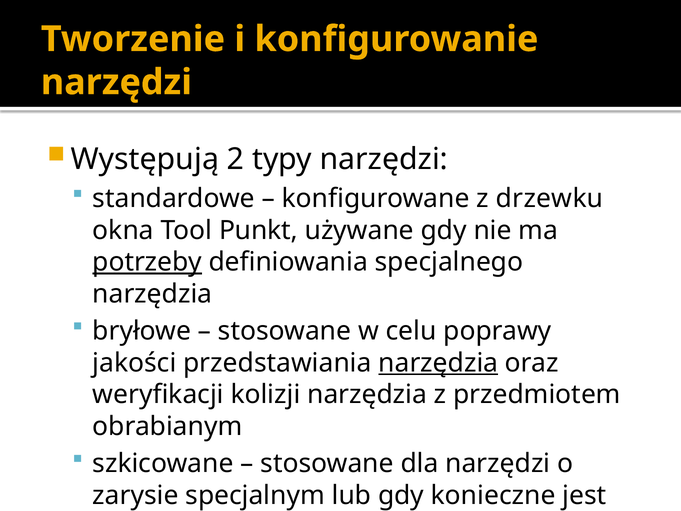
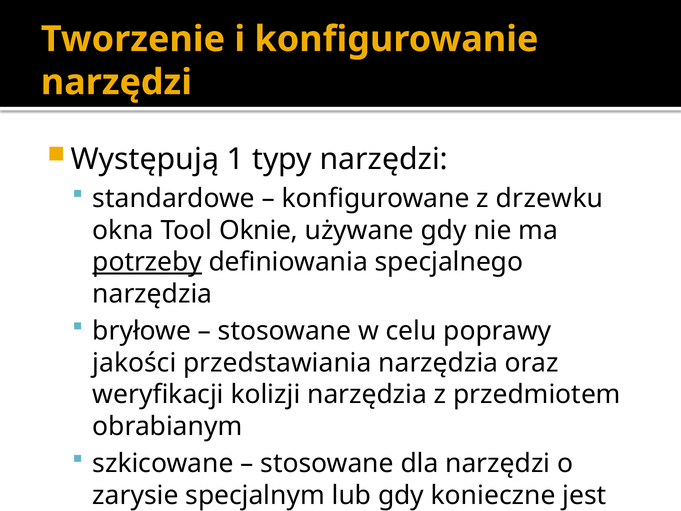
2: 2 -> 1 (236, 159)
Punkt: Punkt -> Oknie (259, 230)
narzędzia underline: present -> none (438, 363)
